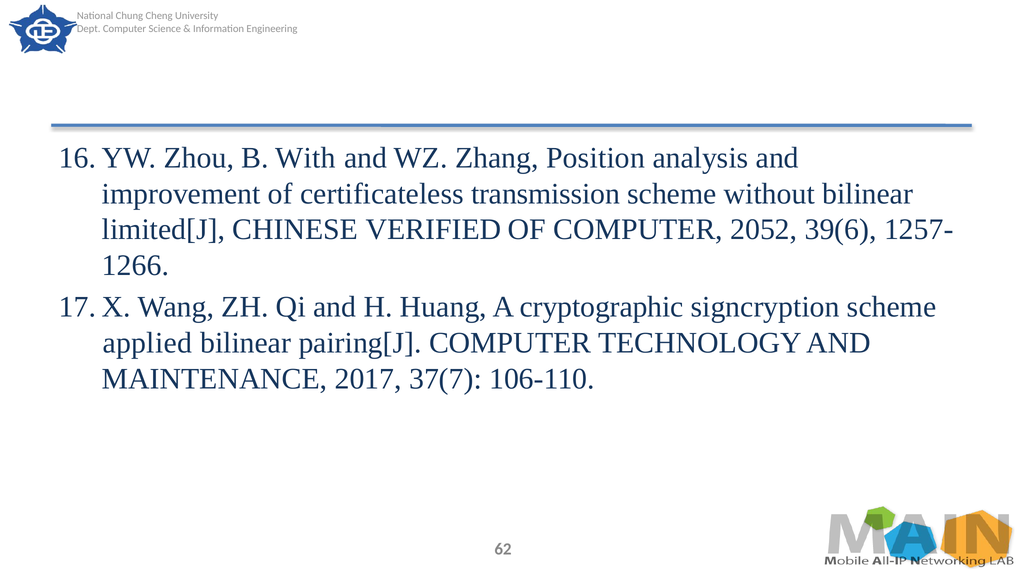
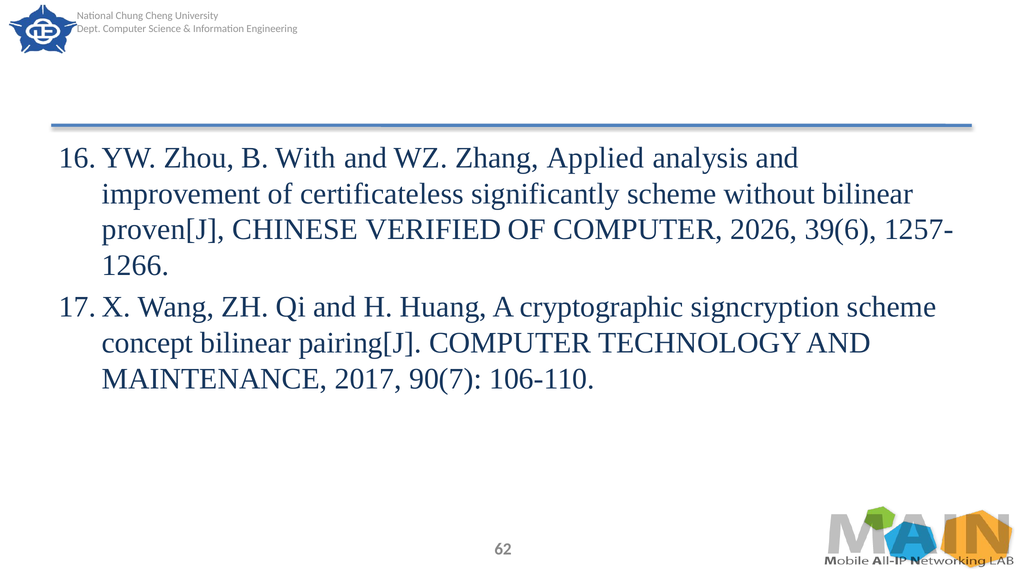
Position: Position -> Applied (595, 158)
transmission: transmission -> significantly (545, 194)
limited[J: limited[J -> proven[J (163, 230)
2052: 2052 -> 2026 (764, 230)
applied: applied -> concept (148, 343)
37(7: 37(7 -> 90(7 (445, 379)
